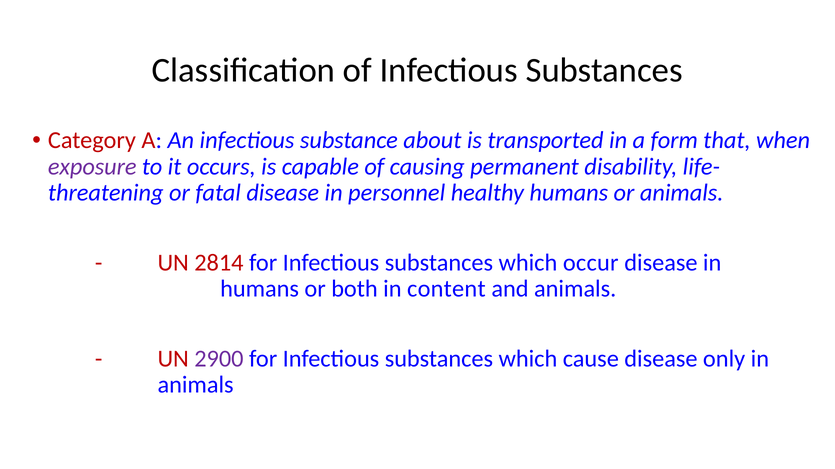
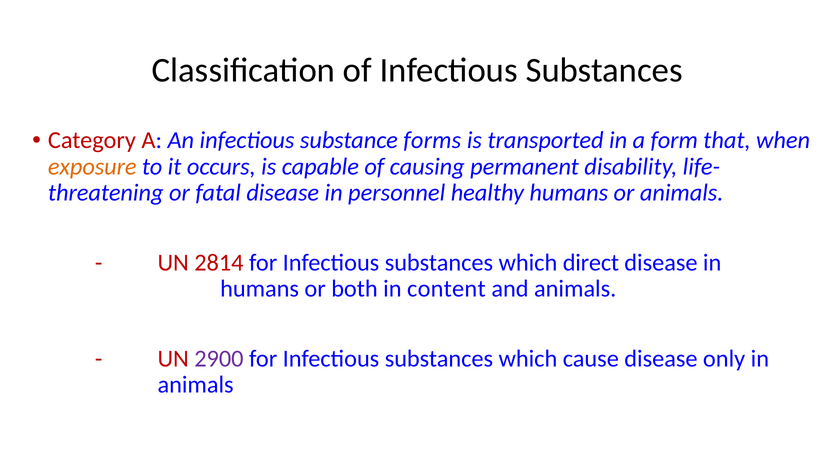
about: about -> forms (432, 141)
exposure colour: purple -> orange (92, 167)
occur: occur -> direct (591, 263)
